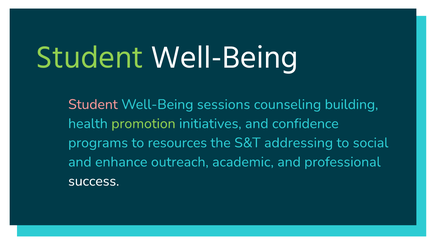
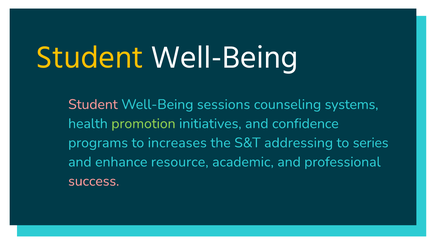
Student colour: light green -> yellow (90, 57)
building: building -> systems (352, 104)
resources: resources -> increases (177, 143)
social: social -> series (371, 143)
outreach: outreach -> resource (180, 162)
success colour: white -> pink (94, 181)
